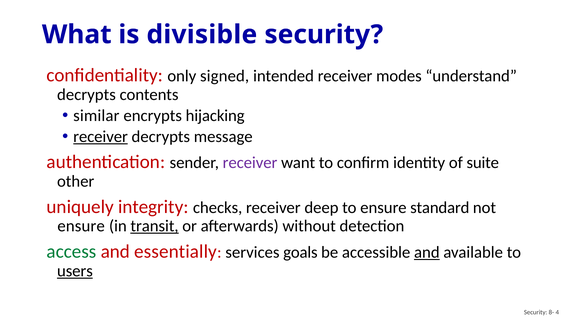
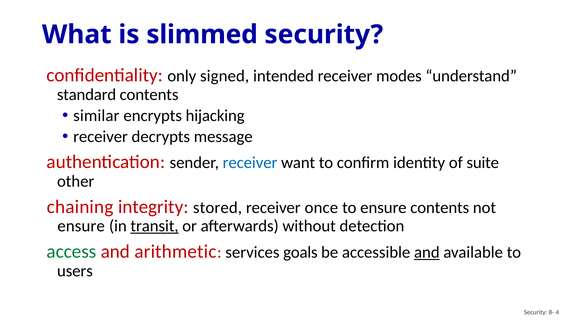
divisible: divisible -> slimmed (202, 35)
decrypts: decrypts -> standard (87, 95)
receiver underline: present -> none (101, 137)
receiver colour: purple -> blue (250, 163)
uniquely: uniquely -> chaining (80, 207)
checks: checks -> stored (218, 207)
deep: deep -> once (321, 207)
ensure standard: standard -> contents (440, 207)
essentially: essentially -> arithmetic (176, 251)
users underline: present -> none (75, 271)
